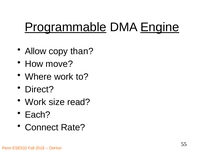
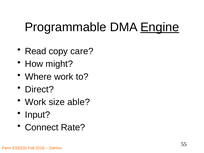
Programmable underline: present -> none (66, 27)
Allow: Allow -> Read (36, 51)
than: than -> care (82, 51)
move: move -> might (59, 64)
read: read -> able (79, 102)
Each: Each -> Input (38, 115)
